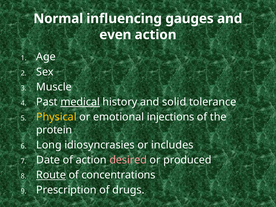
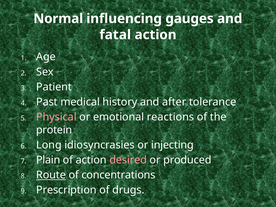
even: even -> fatal (115, 35)
Muscle: Muscle -> Patient (54, 87)
medical underline: present -> none (80, 102)
solid: solid -> after (174, 102)
Physical colour: yellow -> pink (56, 117)
injections: injections -> reactions (170, 117)
includes: includes -> injecting (172, 145)
Date: Date -> Plain (48, 160)
